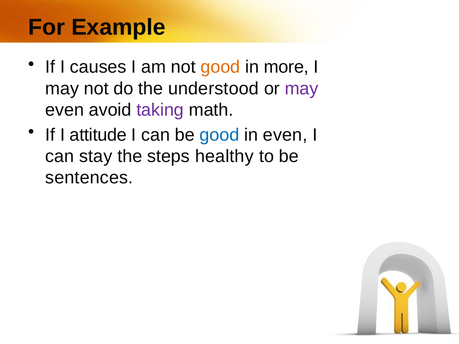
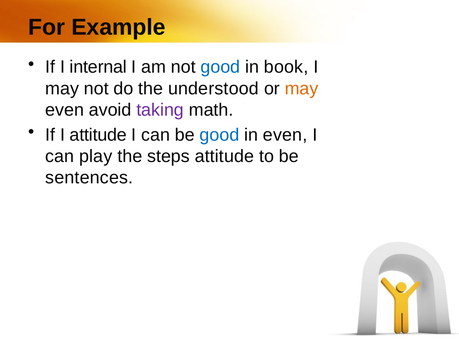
causes: causes -> internal (98, 67)
good colour: orange -> blue (220, 67)
more: more -> book (286, 67)
may colour: purple -> orange (302, 89)
stay: stay -> play (96, 156)
steps healthy: healthy -> attitude (224, 156)
